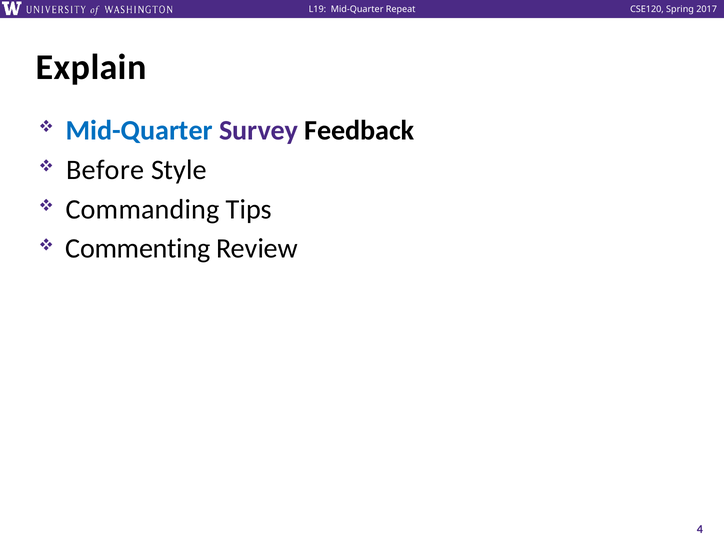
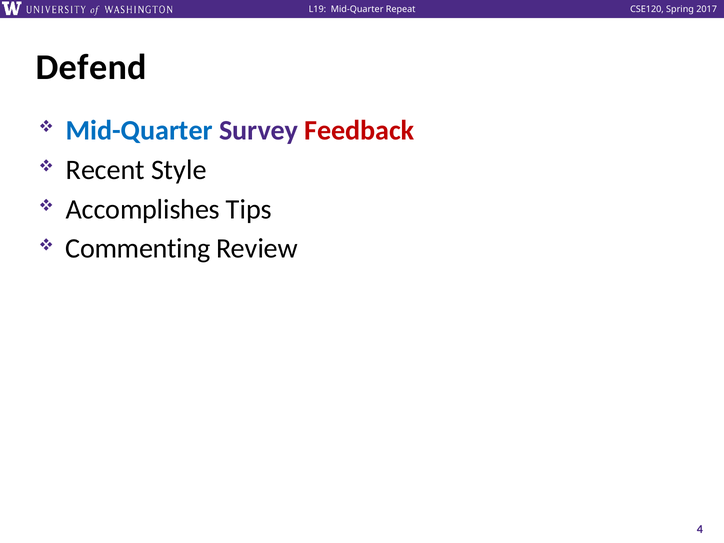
Explain: Explain -> Defend (91, 67)
Feedback colour: black -> red (359, 130)
Before: Before -> Recent (105, 170)
Commanding: Commanding -> Accomplishes (143, 209)
